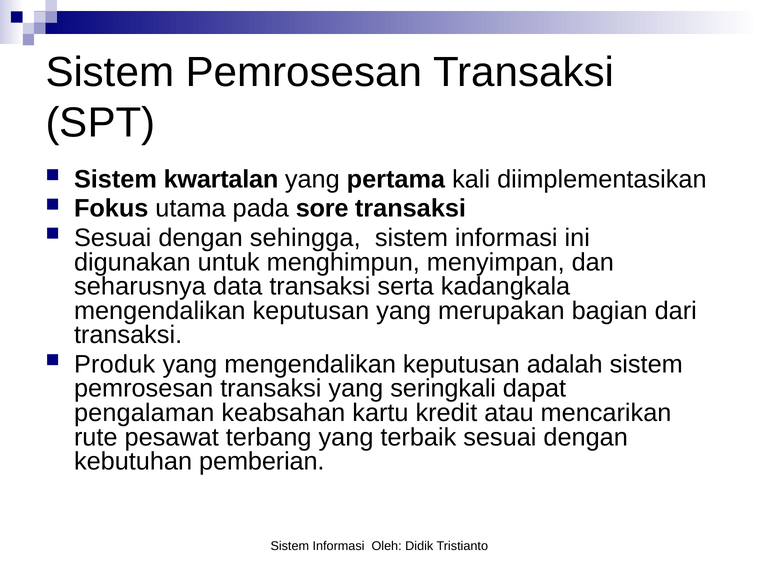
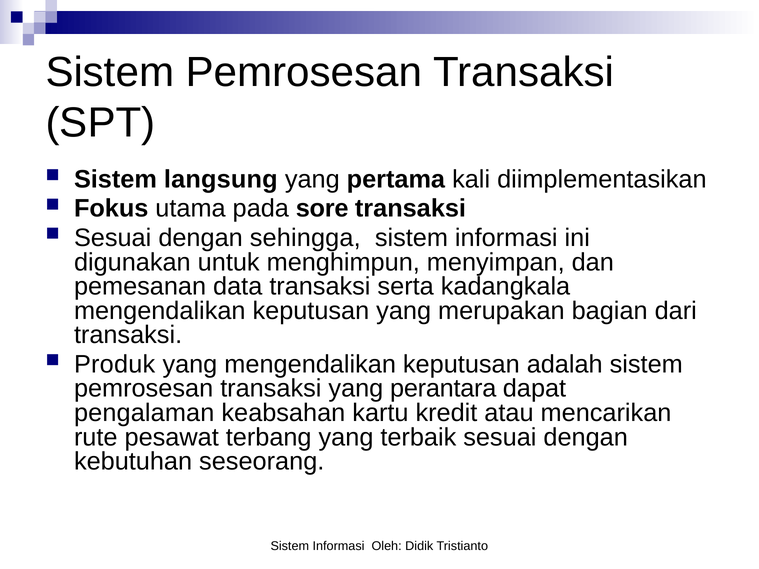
kwartalan: kwartalan -> langsung (221, 179)
seharusnya: seharusnya -> pemesanan (140, 287)
seringkali: seringkali -> perantara (443, 389)
pemberian: pemberian -> seseorang (262, 462)
